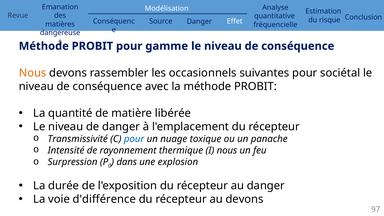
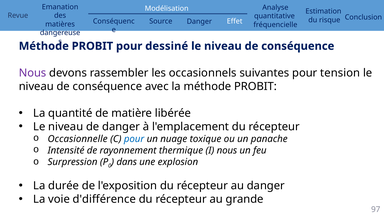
gamme: gamme -> dessiné (167, 46)
Nous colour: orange -> purple (33, 73)
sociétal: sociétal -> tension (340, 73)
Transmissivité: Transmissivité -> Occasionnelle (78, 139)
au devons: devons -> grande (245, 199)
